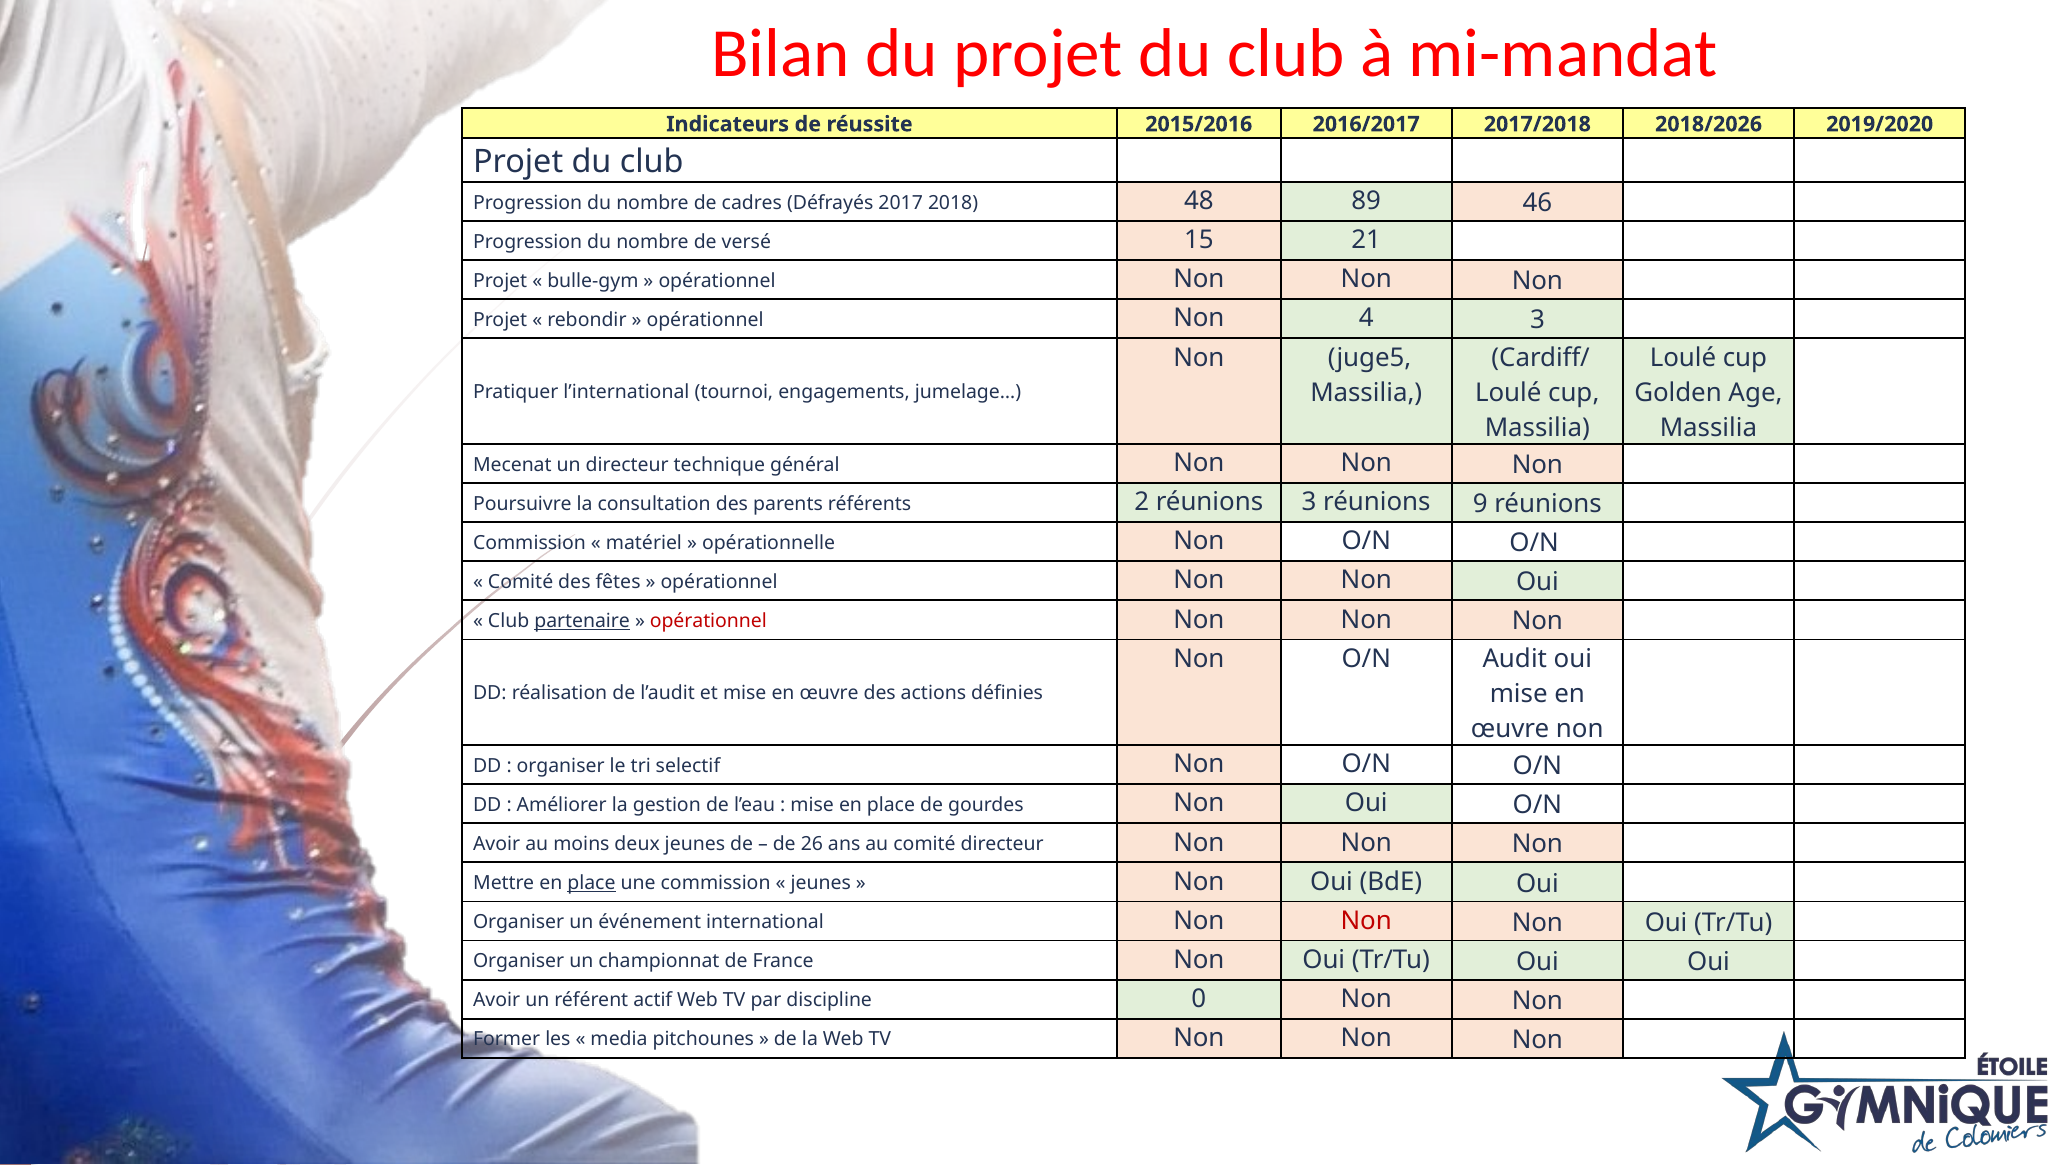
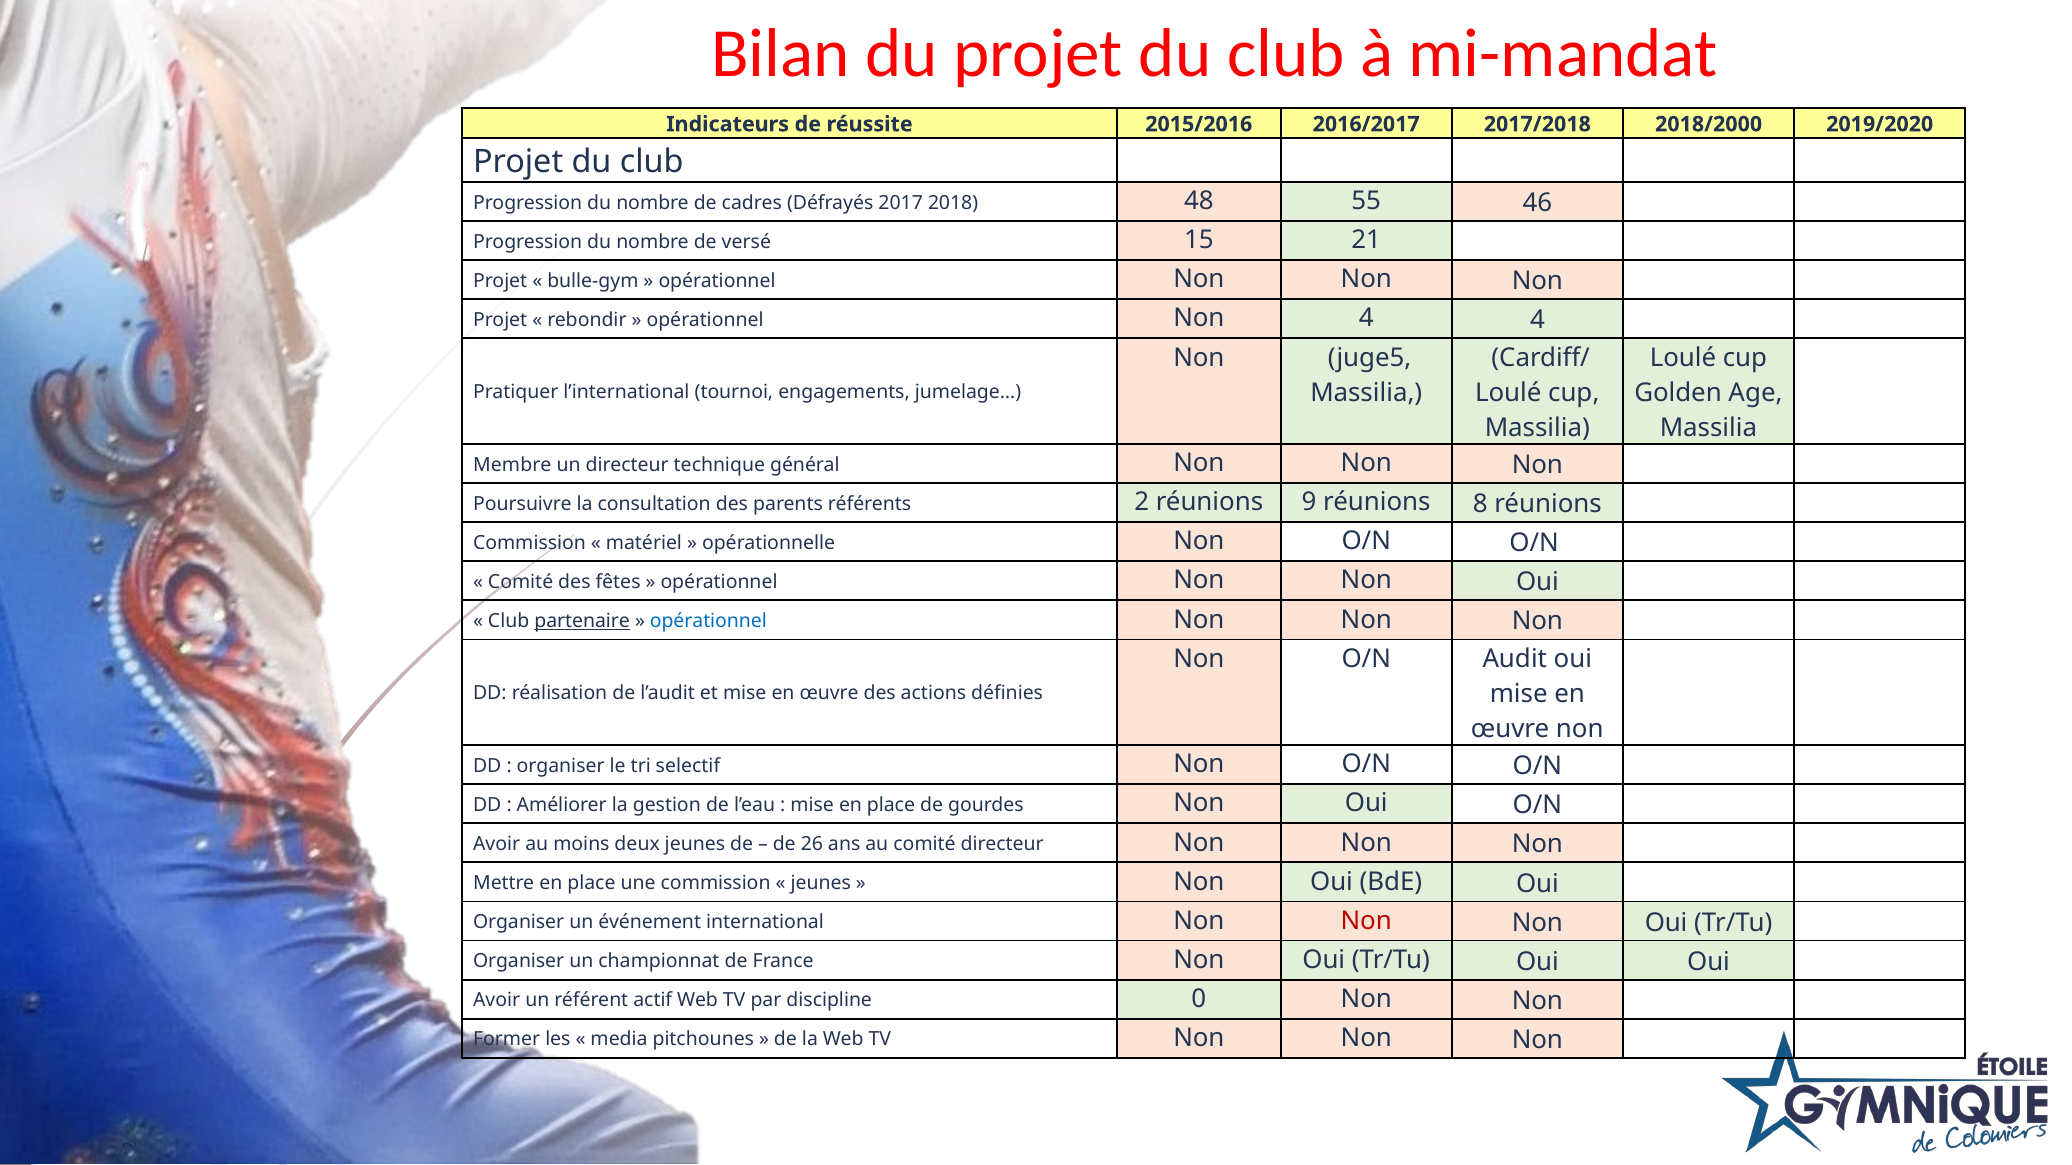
2018/2026: 2018/2026 -> 2018/2000 (1709, 124)
89: 89 -> 55 (1366, 201)
4 3: 3 -> 4 (1537, 320)
Mecenat: Mecenat -> Membre (512, 465)
réunions 3: 3 -> 9 (1309, 503)
9: 9 -> 8 (1480, 504)
opérationnel colour: red -> blue (708, 621)
place underline: present -> none (591, 883)
